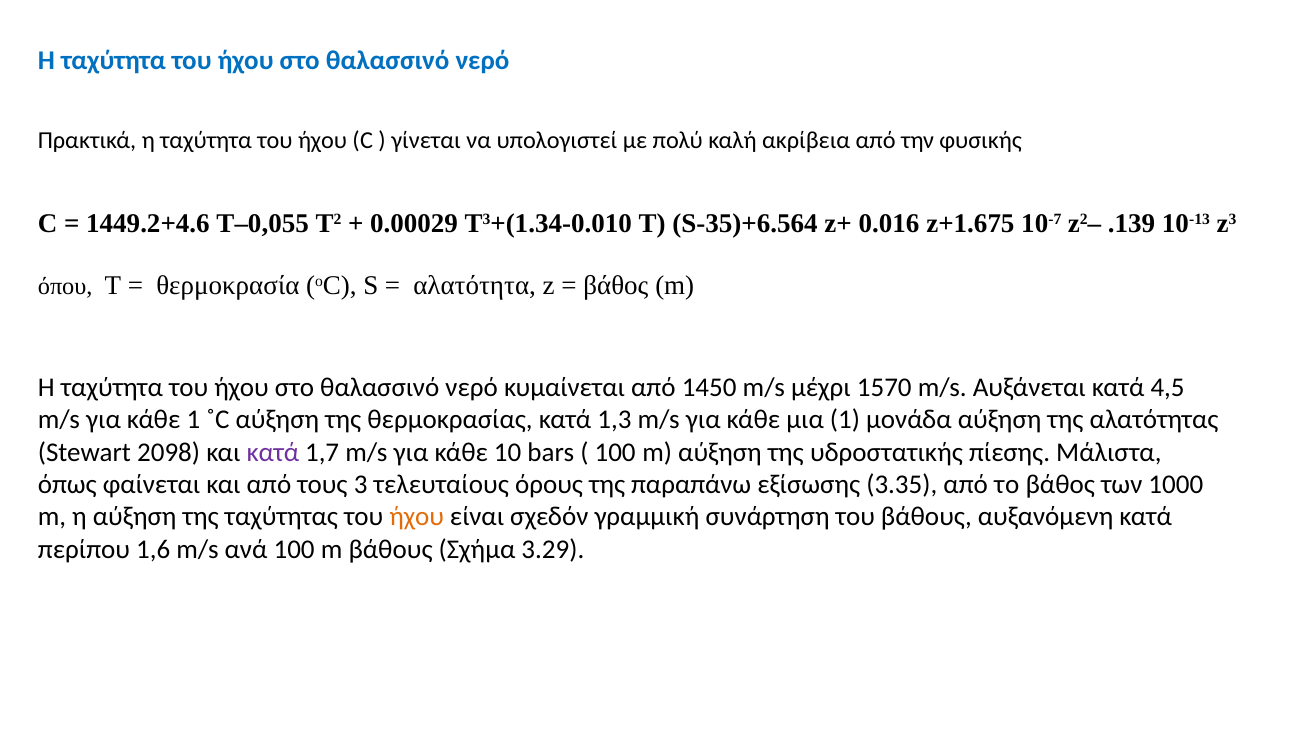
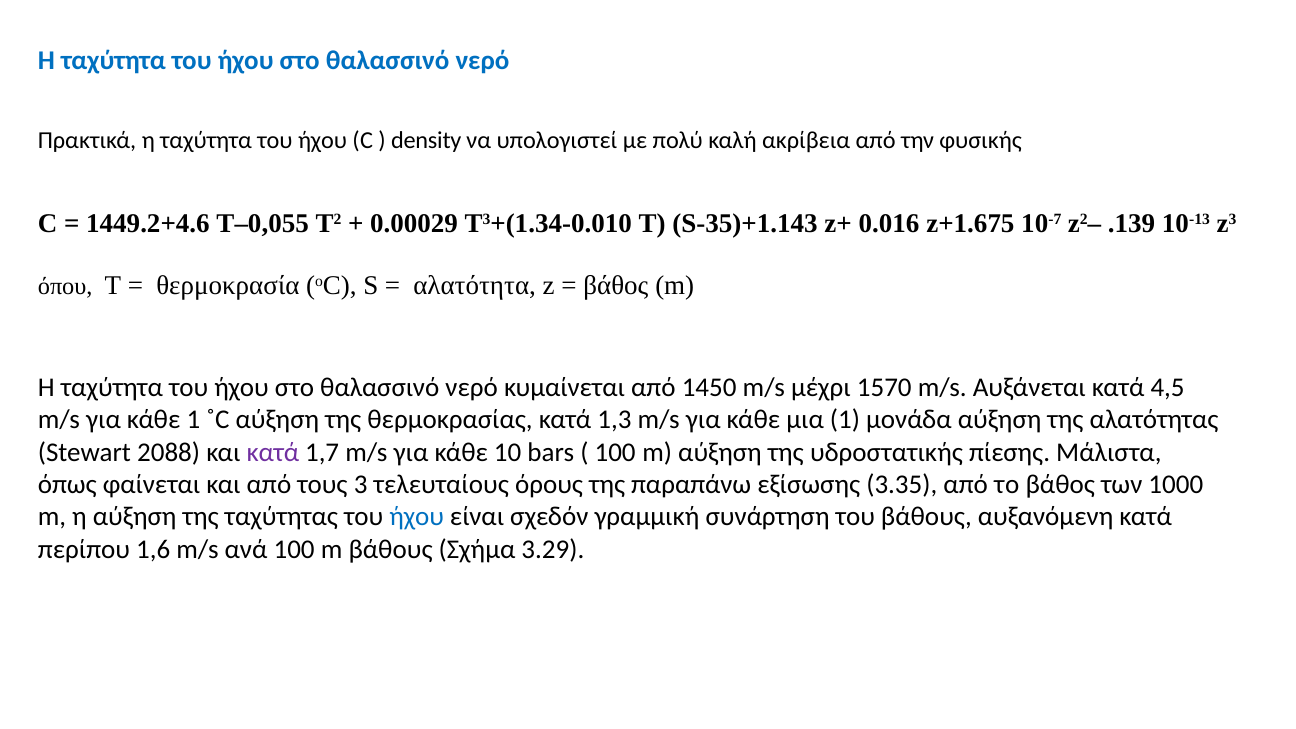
γίνεται: γίνεται -> density (426, 140)
S-35)+6.564: S-35)+6.564 -> S-35)+1.143 (745, 224)
2098: 2098 -> 2088 (169, 452)
ήχου colour: orange -> blue (417, 517)
